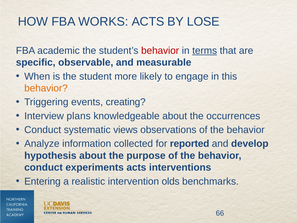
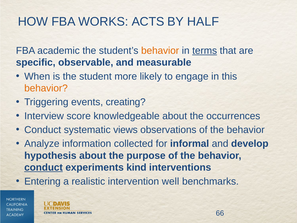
LOSE: LOSE -> HALF (203, 22)
behavior colour: red -> orange (160, 51)
plans: plans -> score (79, 116)
reported: reported -> informal (190, 144)
conduct underline: none -> present (44, 167)
experiments acts: acts -> kind (136, 167)
olds: olds -> well (171, 181)
